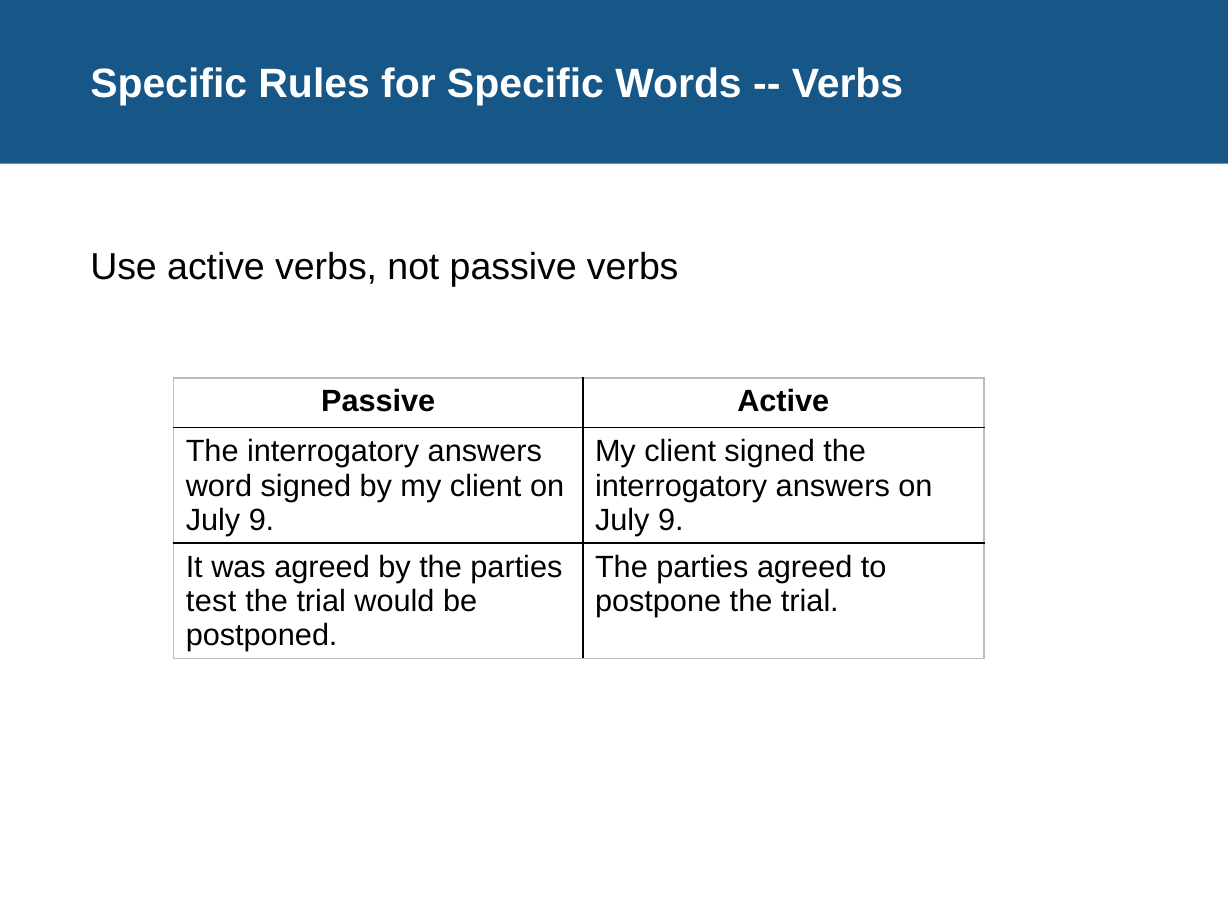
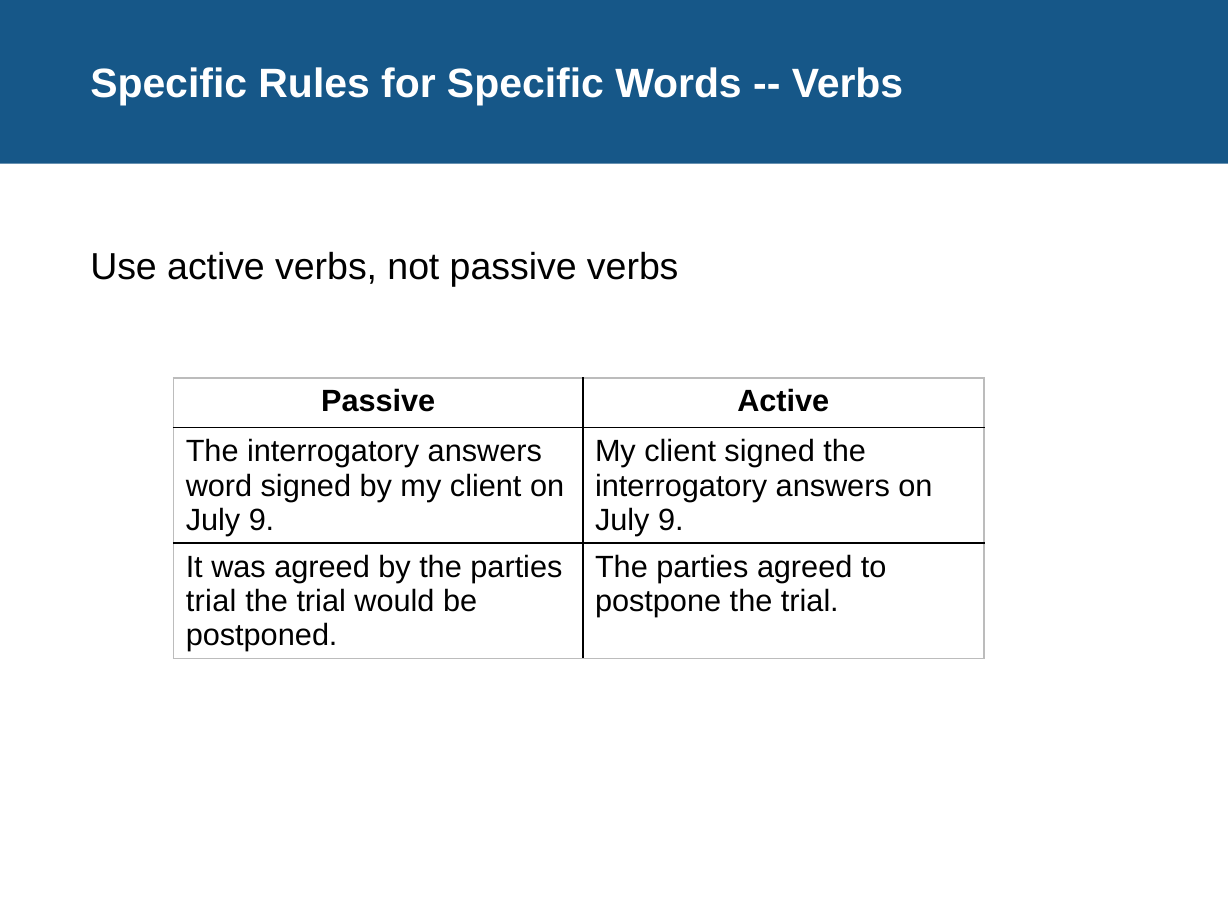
test: test -> trial (211, 601)
